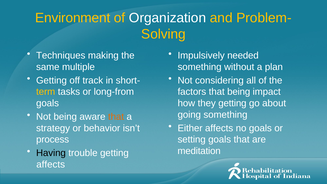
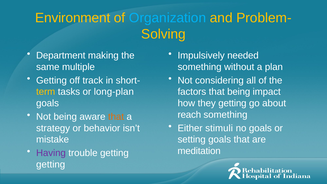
Organization colour: white -> light blue (168, 18)
Techniques: Techniques -> Department (61, 56)
long-from: long-from -> long-plan (114, 92)
going: going -> reach (189, 115)
Either affects: affects -> stimuli (219, 128)
process: process -> mistake (53, 140)
Having colour: black -> purple (51, 153)
affects: affects -> getting (51, 164)
